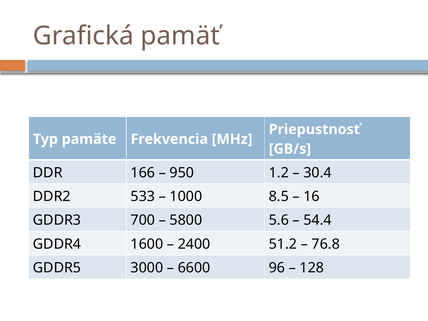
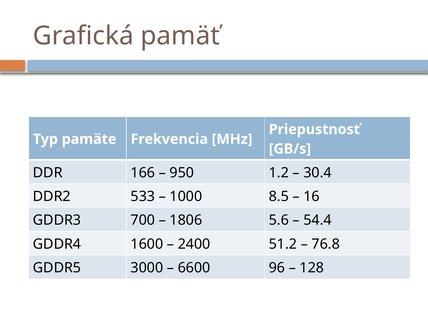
5800: 5800 -> 1806 (186, 220)
